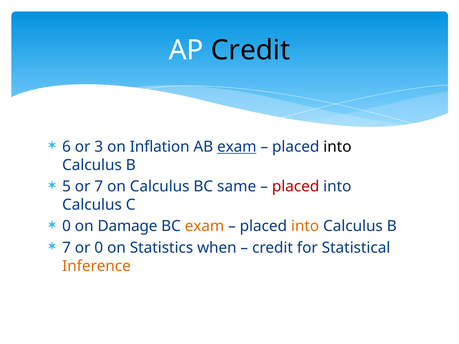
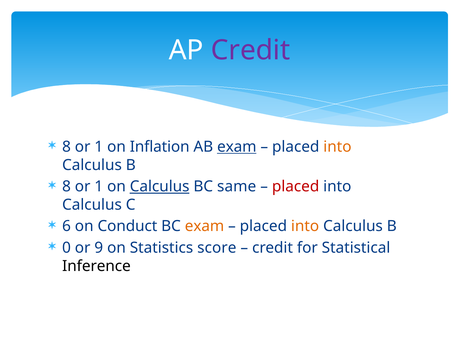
Credit colour: black -> purple (251, 50)
6: 6 -> 8 (67, 147)
3: 3 -> 1 (99, 147)
into colour: black -> orange (337, 147)
5: 5 -> 8 (67, 187)
7: 7 -> 1 (99, 187)
Calculus underline: none -> present (160, 187)
0: 0 -> 6 (67, 226)
Damage: Damage -> Conduct (127, 226)
7: 7 -> 0 (67, 248)
or 0: 0 -> 9 (99, 248)
when: when -> score (217, 248)
Inference colour: orange -> black (96, 266)
